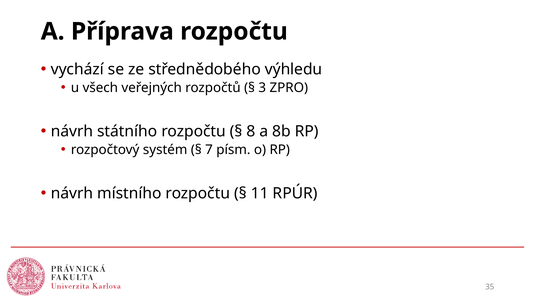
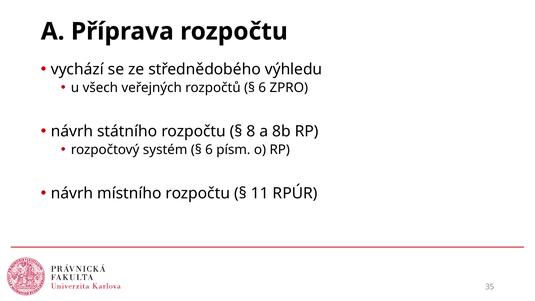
3: 3 -> 6 (262, 88)
7: 7 -> 6 (209, 150)
